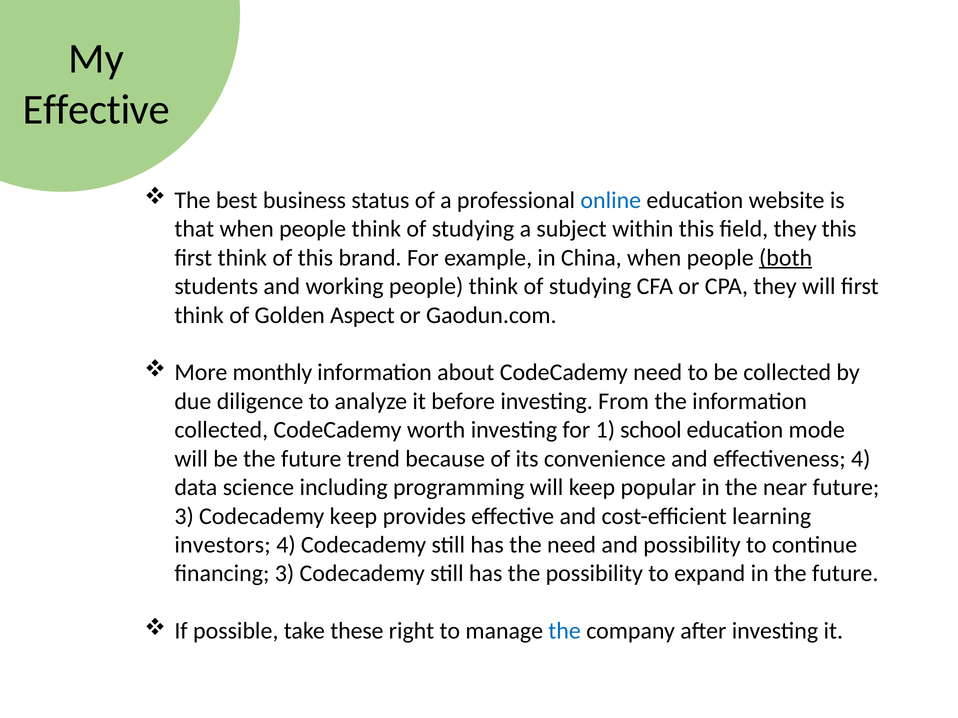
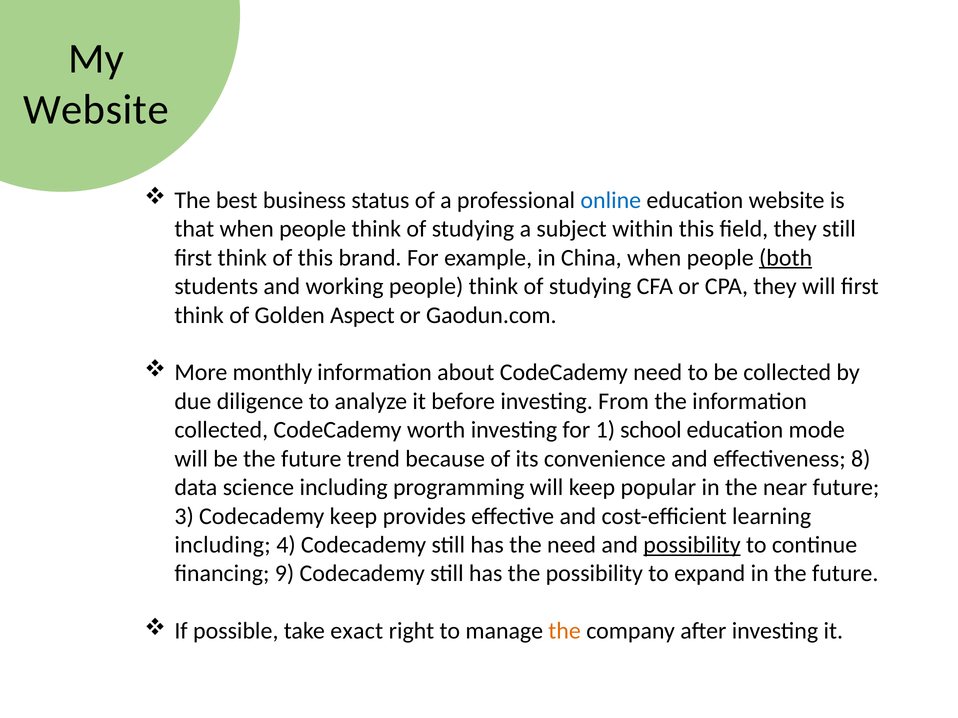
Effective: Effective -> Website (96, 110)
they this: this -> still (839, 229)
effectiveness 4: 4 -> 8 (861, 459)
investors: investors -> including (223, 545)
possibility underline: none -> present (692, 545)
financing 3: 3 -> 9 (285, 574)
these: these -> exact (357, 631)
the colour: blue -> orange (565, 631)
